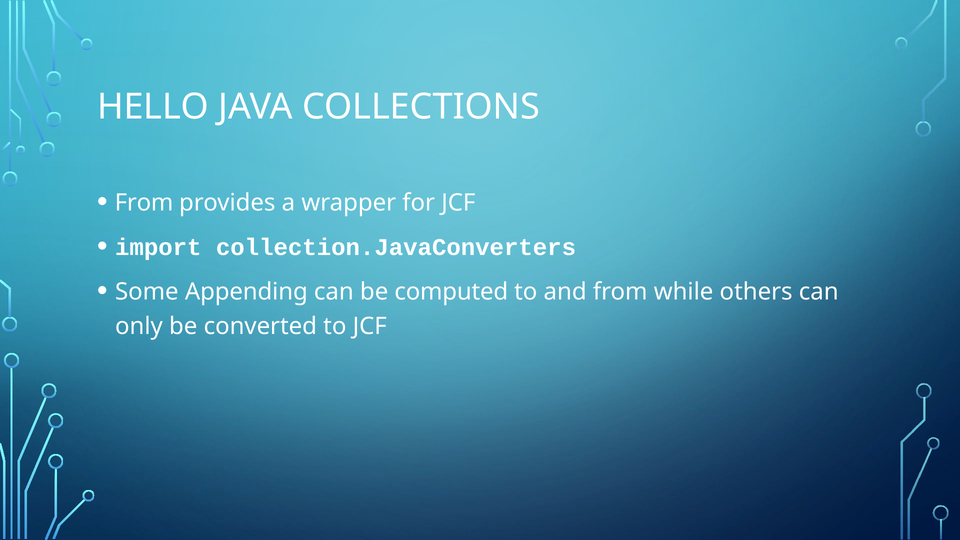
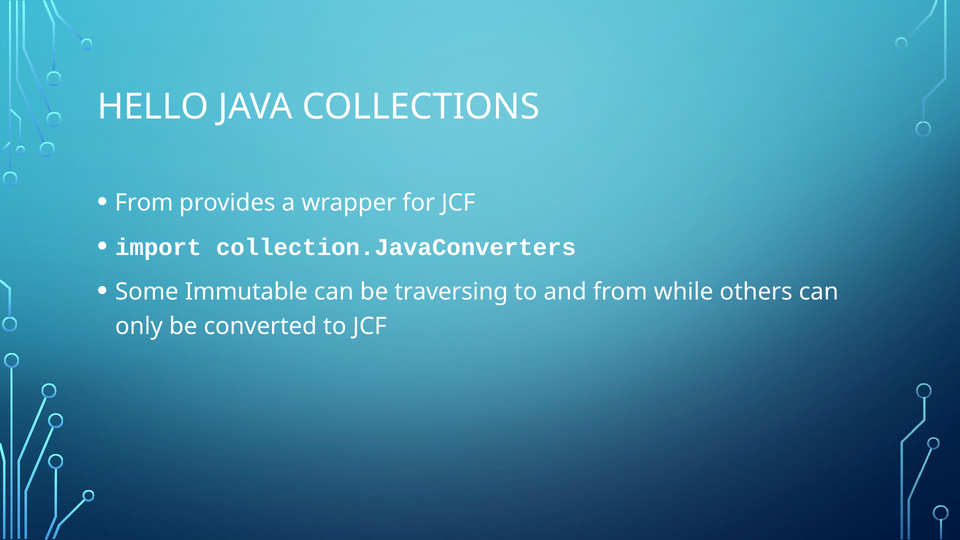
Appending: Appending -> Immutable (246, 292)
computed: computed -> traversing (451, 292)
